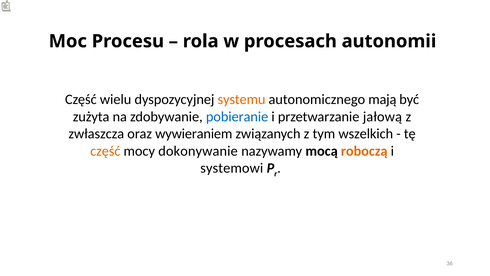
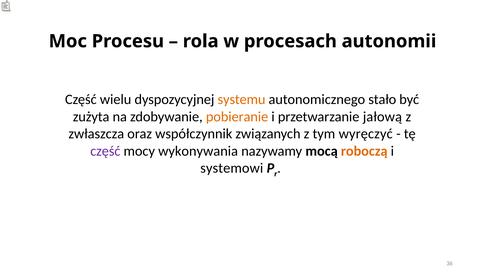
mają: mają -> stało (382, 99)
pobieranie colour: blue -> orange (237, 116)
wywieraniem: wywieraniem -> współczynnik (194, 134)
wszelkich: wszelkich -> wyręczyć (366, 134)
część colour: orange -> purple (105, 151)
dokonywanie: dokonywanie -> wykonywania (198, 151)
